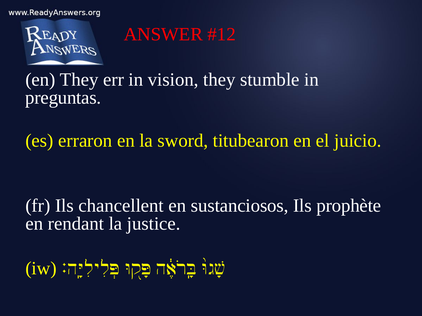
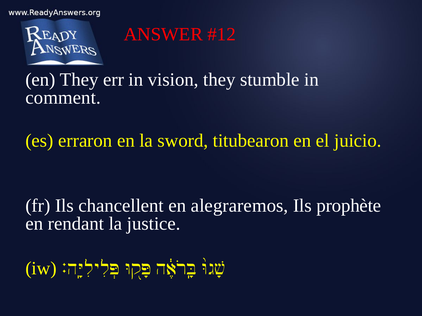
preguntas: preguntas -> comment (63, 98)
sustanciosos: sustanciosos -> alegraremos (240, 206)
